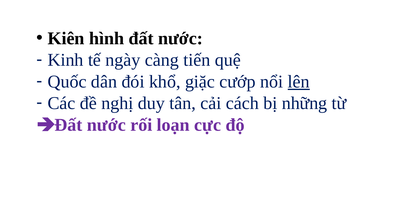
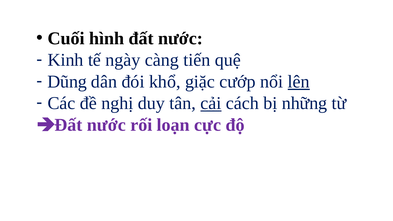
Kiên: Kiên -> Cuối (66, 38)
Quốc: Quốc -> Dũng (67, 82)
cải underline: none -> present (211, 103)
